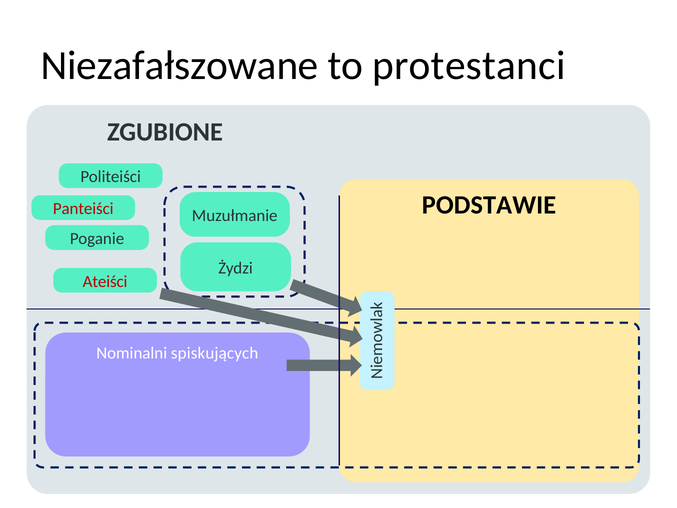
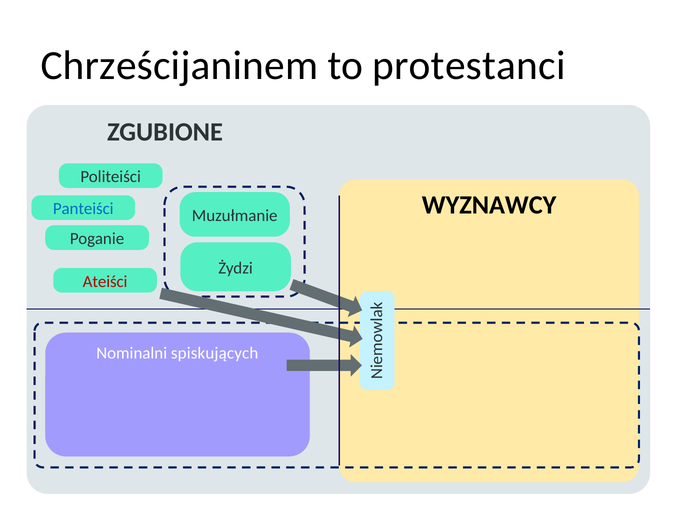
Niezafałszowane: Niezafałszowane -> Chrześcijaninem (179, 66)
PODSTAWIE: PODSTAWIE -> WYZNAWCY (489, 205)
Panteiści colour: red -> blue (83, 209)
